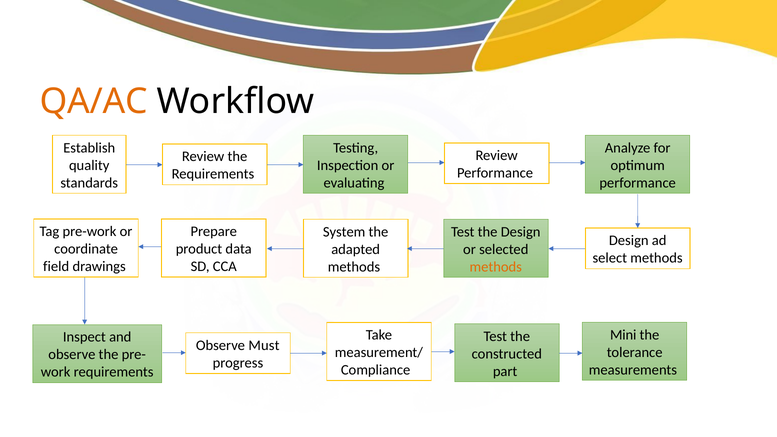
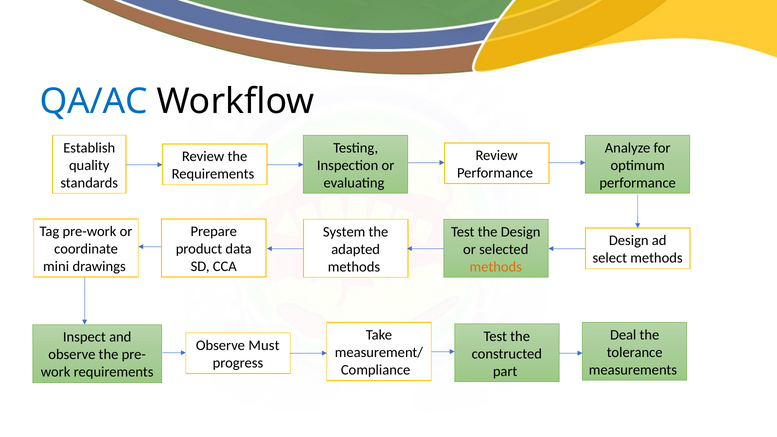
QA/AC colour: orange -> blue (94, 101)
field: field -> mini (56, 267)
Mini: Mini -> Deal (623, 335)
